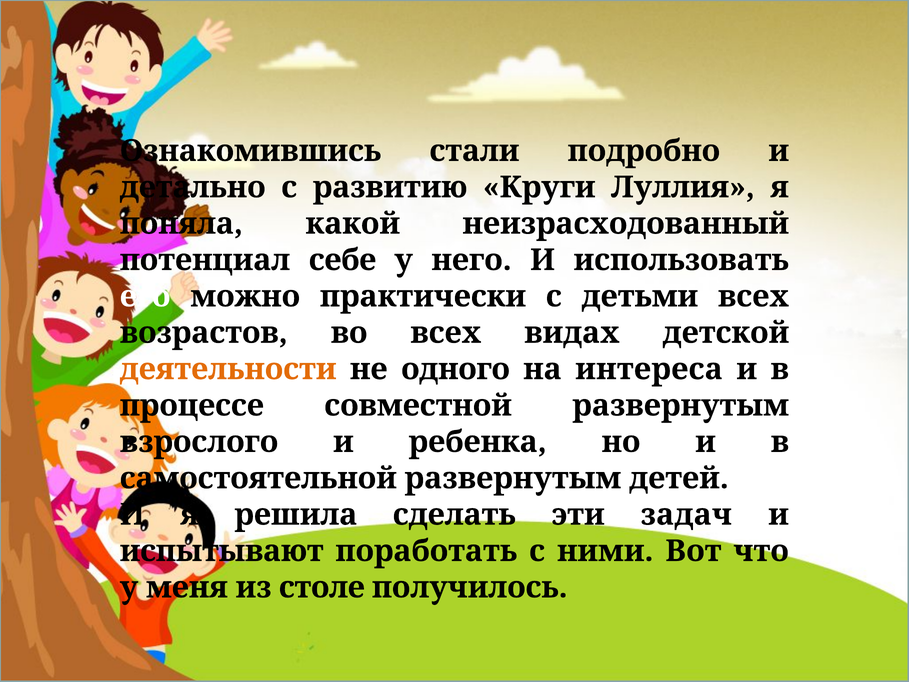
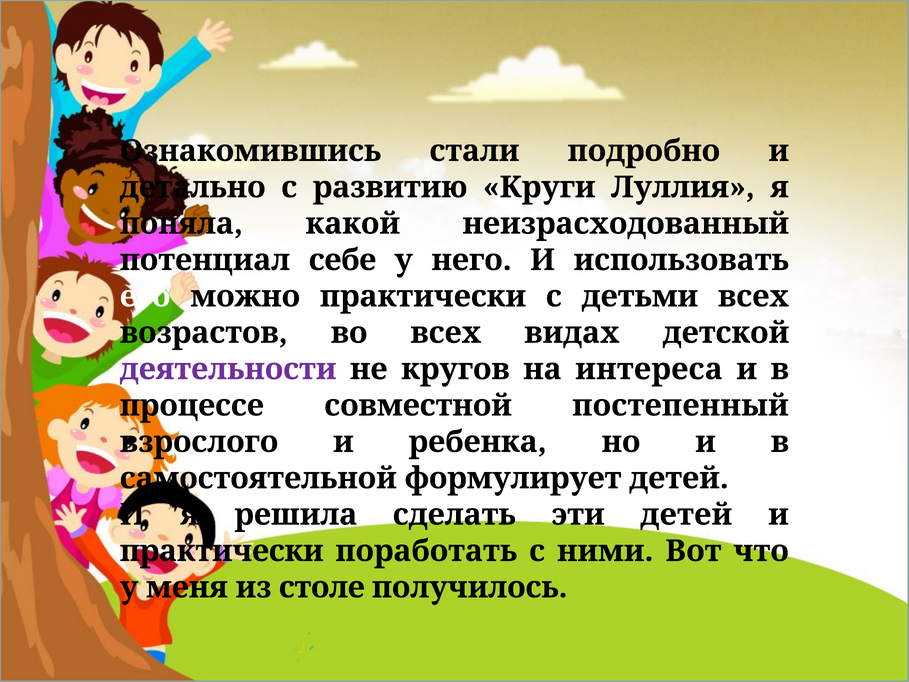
деятельности colour: orange -> purple (228, 369)
одного: одного -> кругов (455, 369)
совместной развернутым: развернутым -> постепенный (680, 405)
самостоятельной развернутым: развернутым -> формулирует (513, 478)
эти задач: задач -> детей (686, 514)
испытывают: испытывают -> практически (222, 551)
